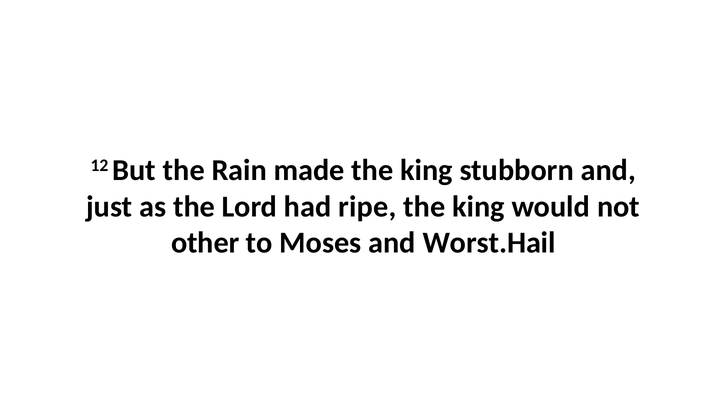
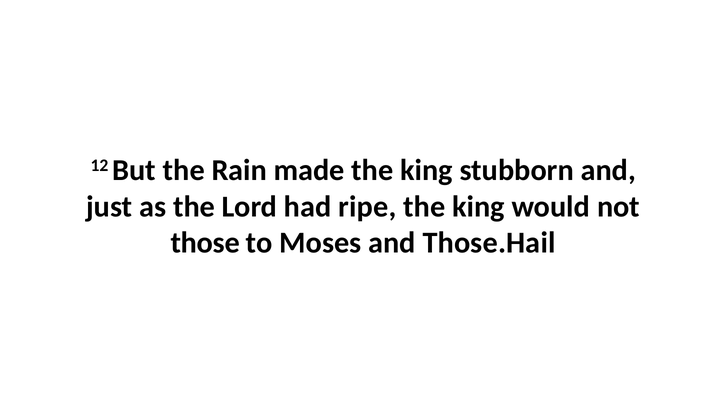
other: other -> those (205, 243)
Worst.Hail: Worst.Hail -> Those.Hail (489, 243)
